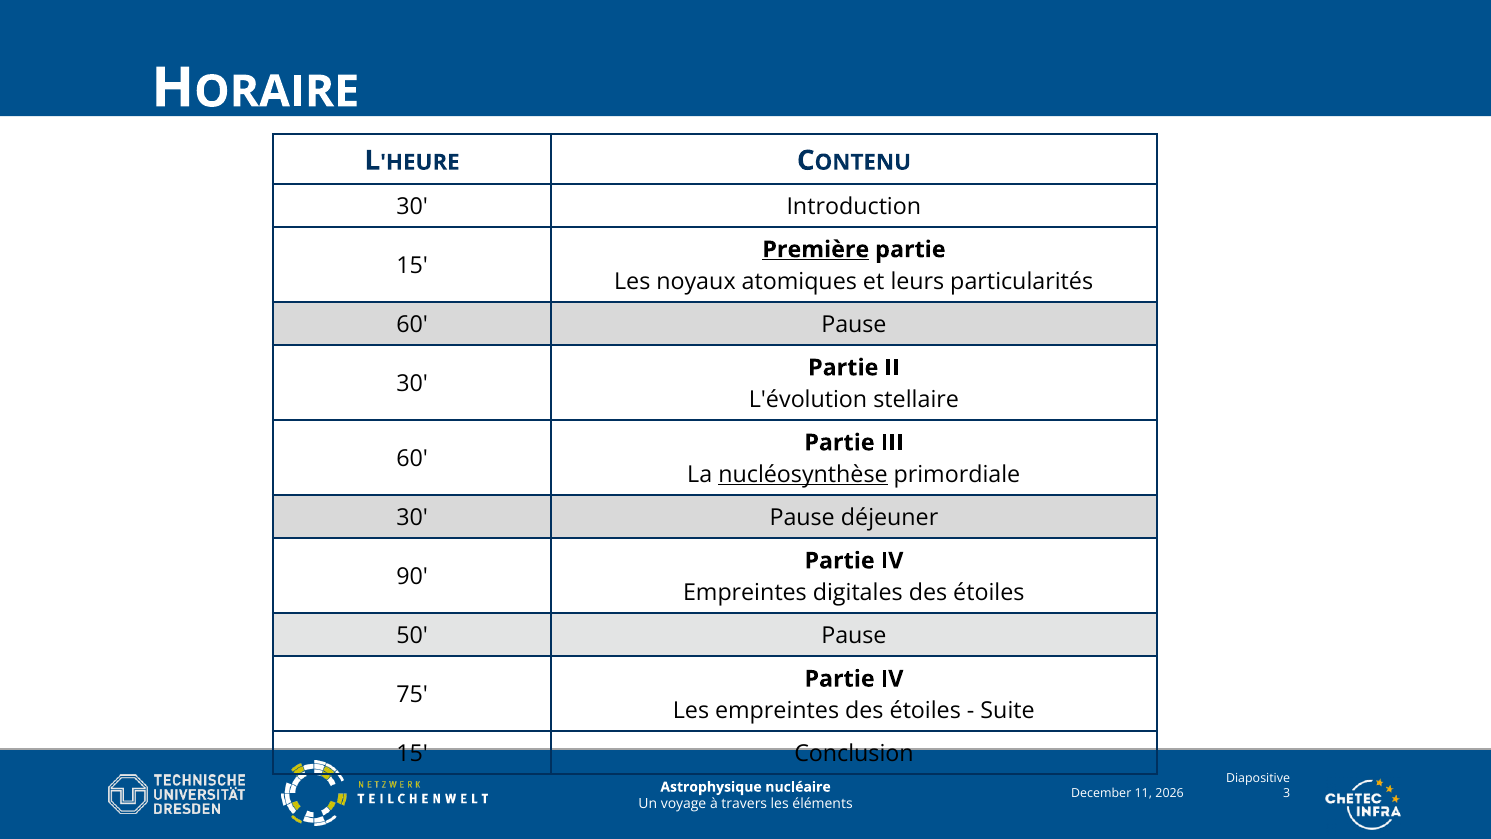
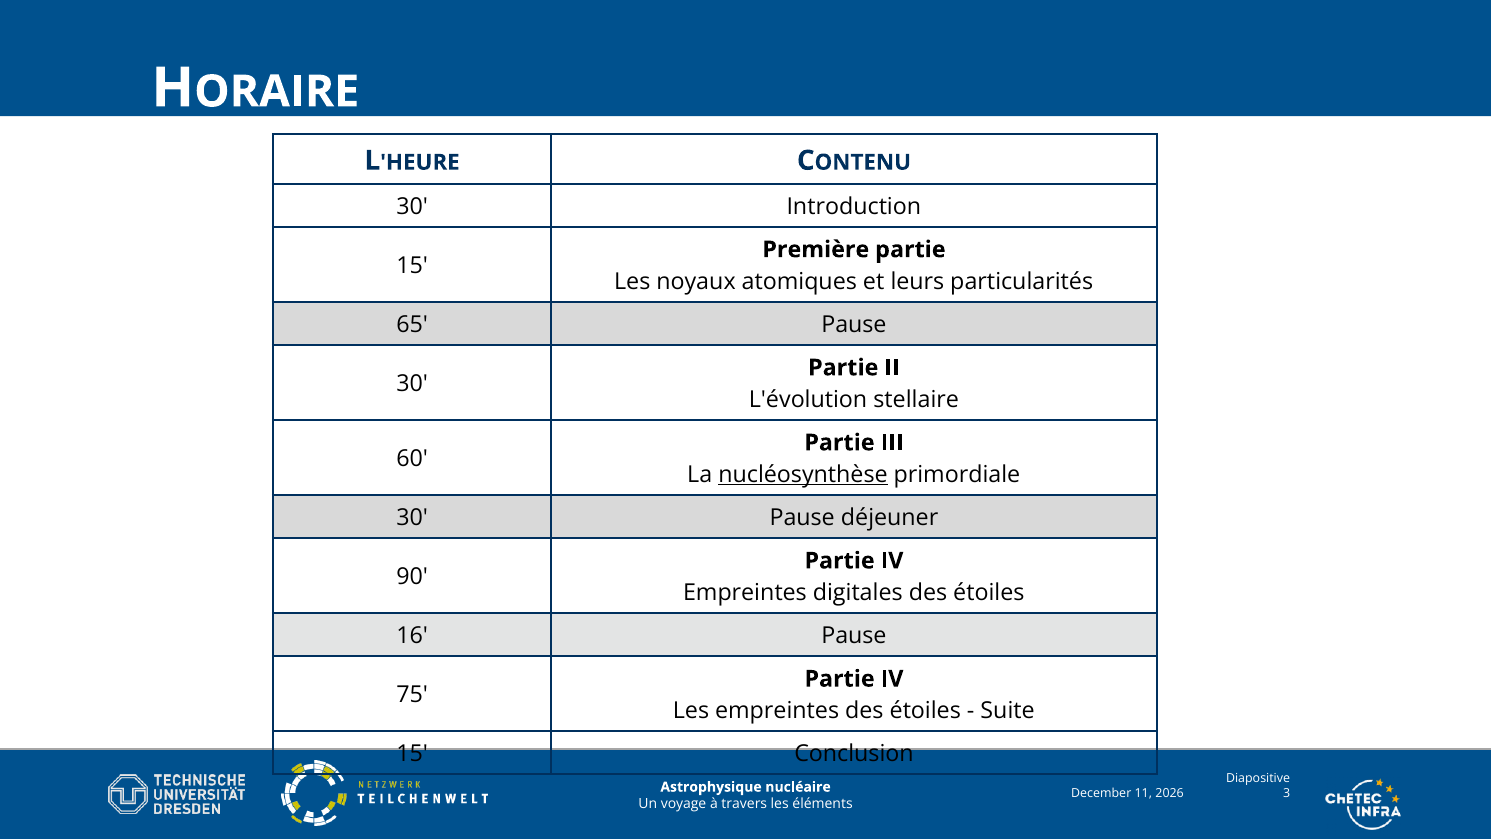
Première underline: present -> none (816, 249)
60: 60 -> 65 (412, 324)
50: 50 -> 16 (412, 636)
